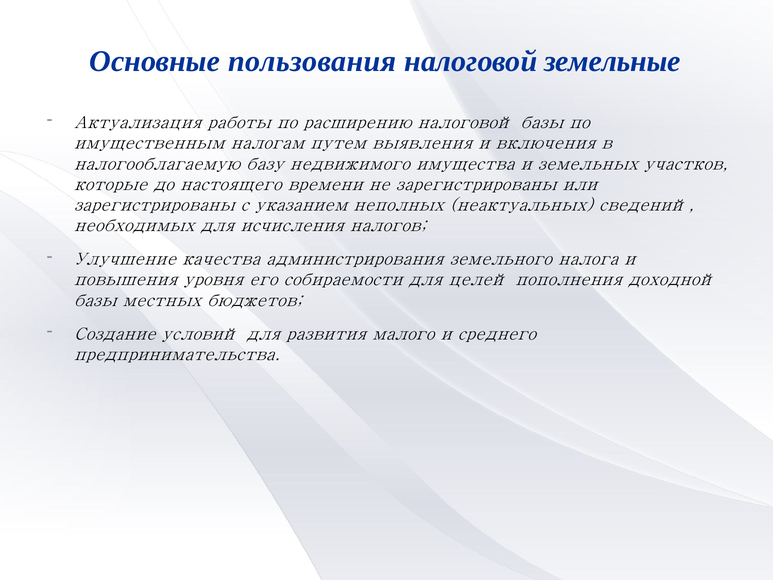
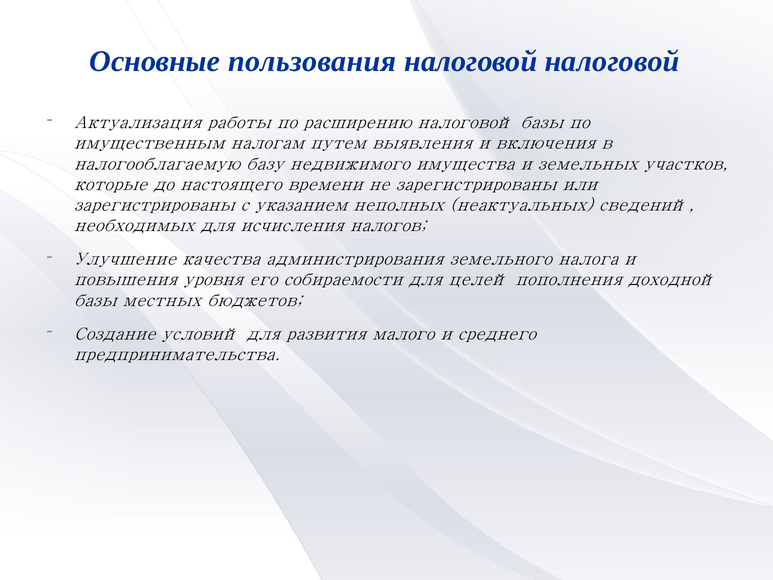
налоговой земельные: земельные -> налоговой (612, 61)
